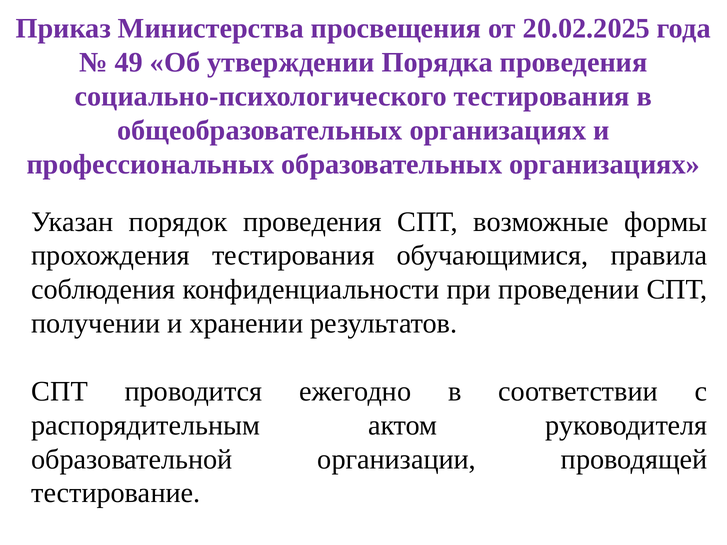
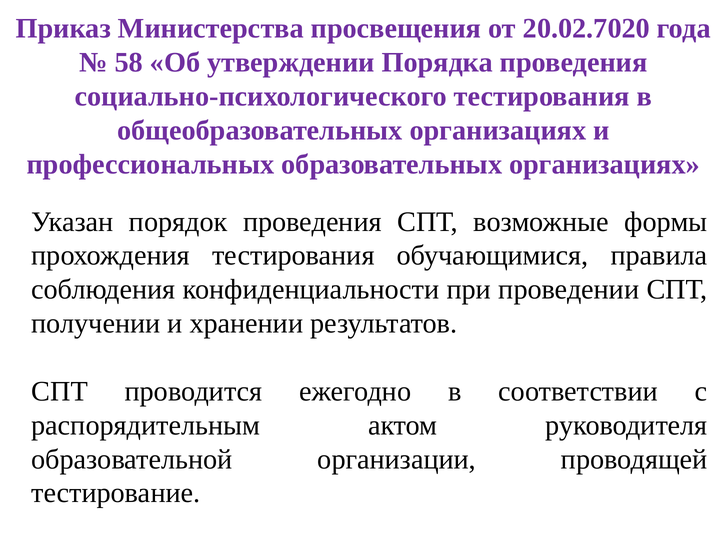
20.02.2025: 20.02.2025 -> 20.02.7020 (586, 29)
49: 49 -> 58 (129, 63)
